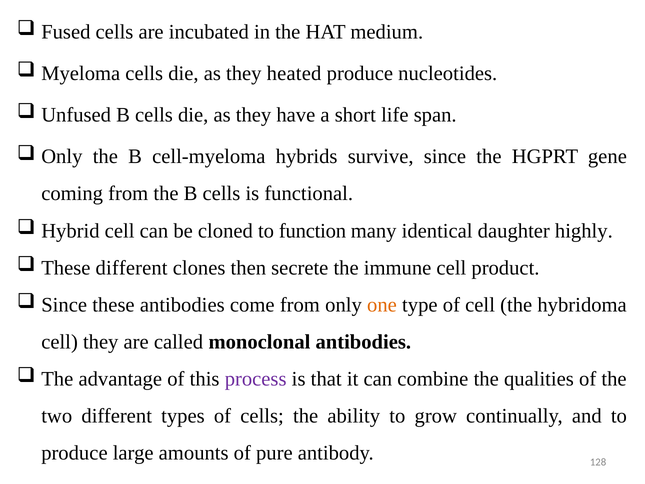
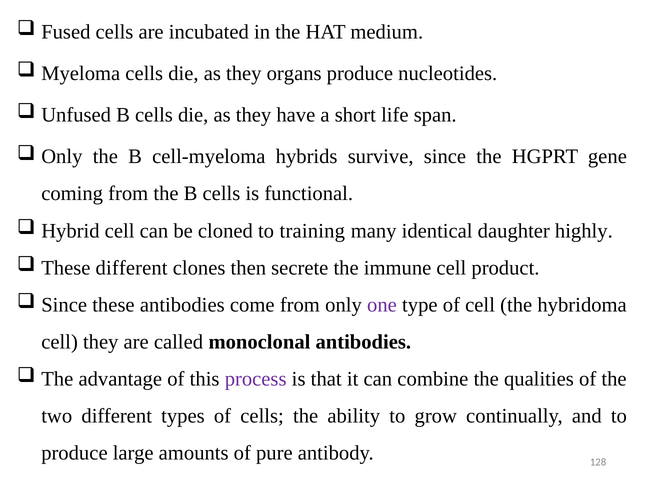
heated: heated -> organs (294, 73)
function: function -> training (312, 231)
one colour: orange -> purple (382, 305)
